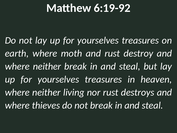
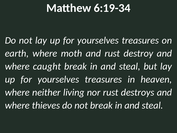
6:19-92: 6:19-92 -> 6:19-34 (112, 8)
neither: neither -> caught (47, 66)
